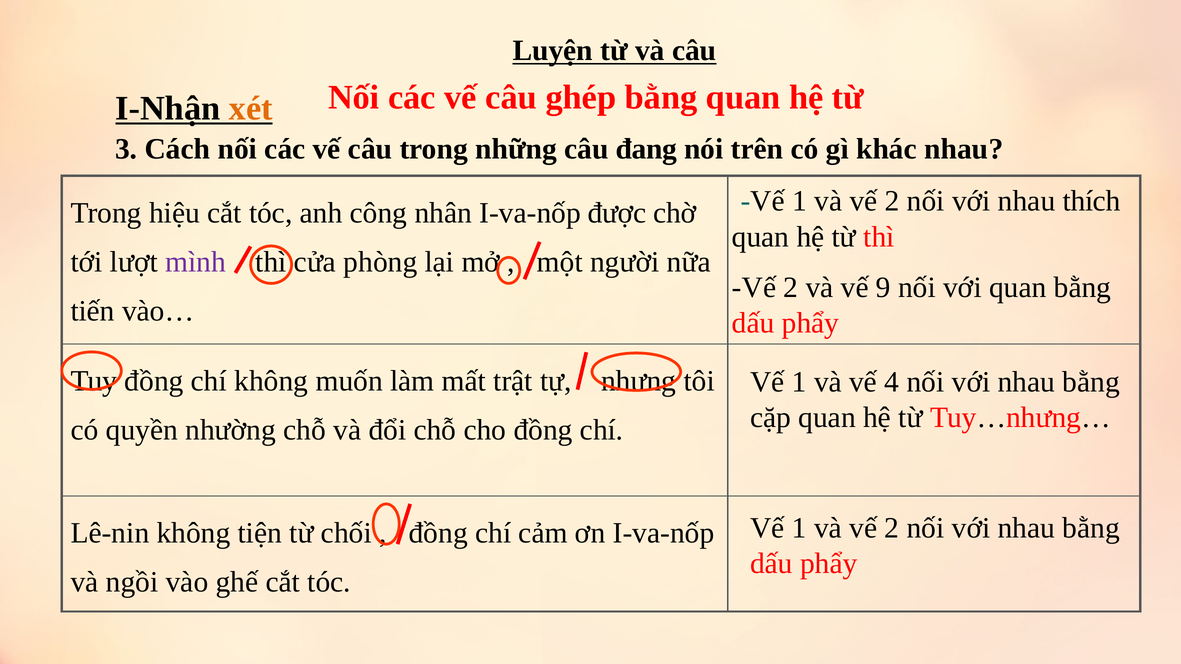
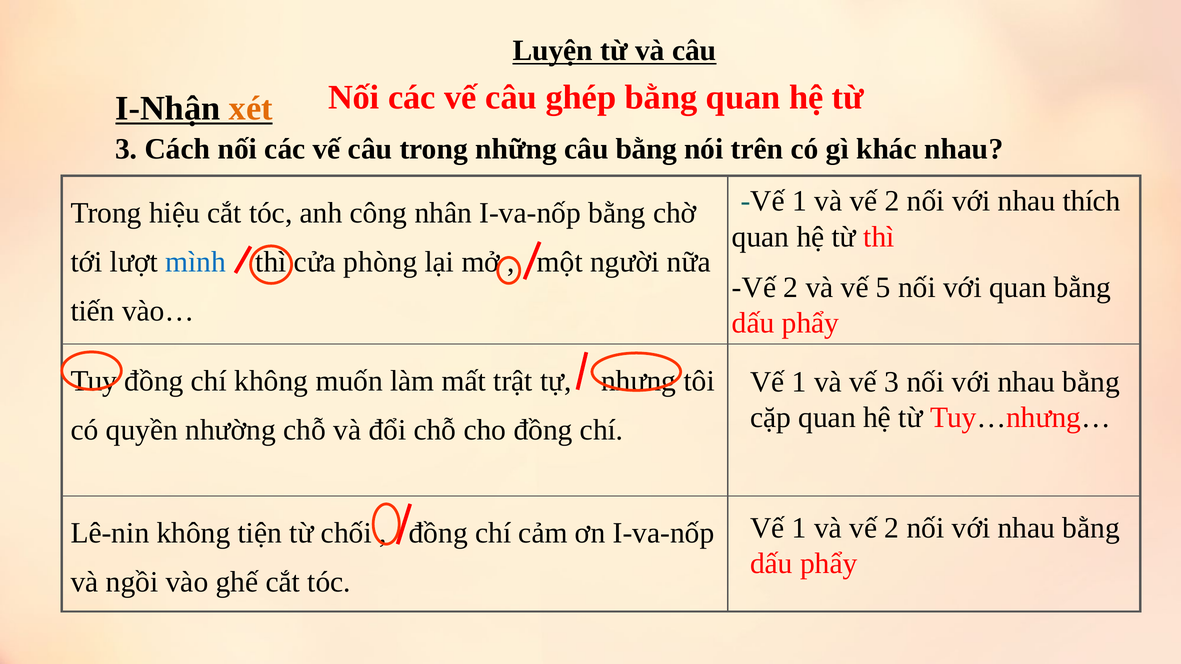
câu đang: đang -> bằng (647, 149)
I-va-nốp được: được -> bằng (617, 213)
mình colour: purple -> blue (196, 262)
9: 9 -> 5 (883, 288)
vế 4: 4 -> 3 (892, 382)
